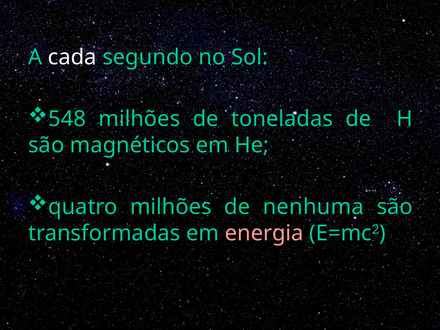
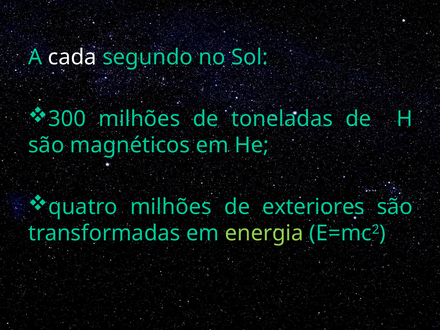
548: 548 -> 300 (67, 119)
nenhuma: nenhuma -> exteriores (314, 207)
energia colour: pink -> light green (264, 233)
